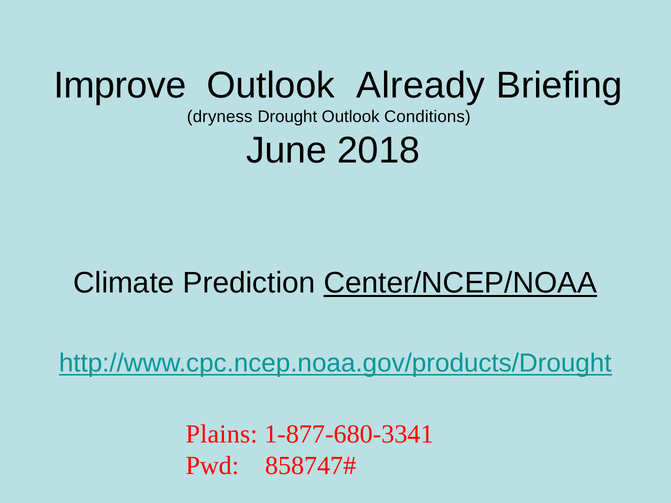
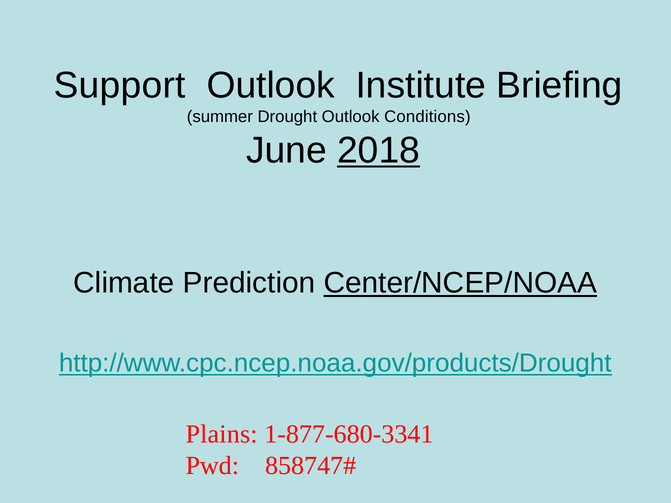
Improve: Improve -> Support (120, 86)
Already: Already -> Institute (421, 86)
dryness: dryness -> summer (220, 117)
2018 underline: none -> present (379, 150)
